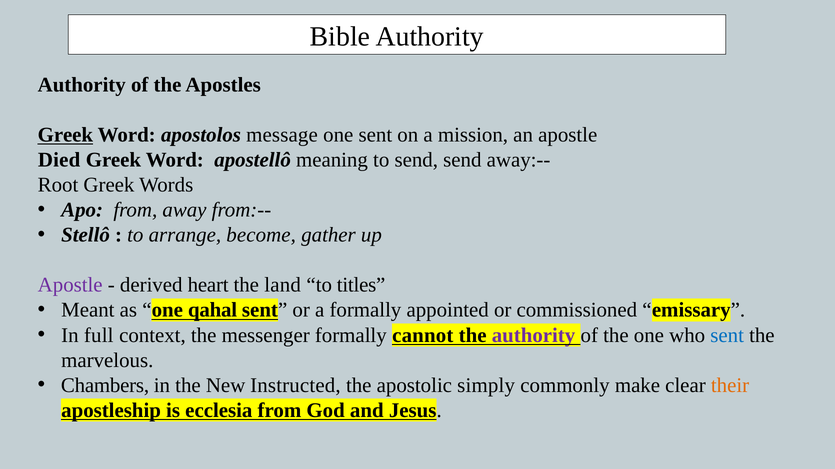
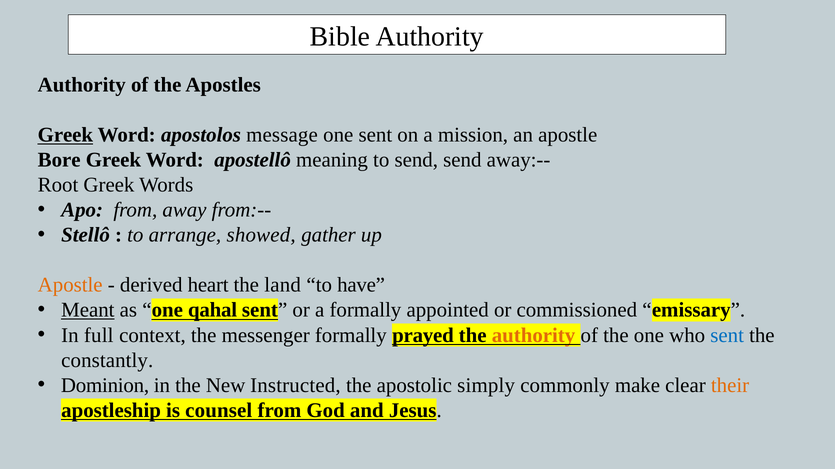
Died: Died -> Bore (59, 160)
become: become -> showed (261, 235)
Apostle colour: purple -> orange (70, 286)
titles: titles -> have (361, 286)
Meant underline: none -> present (88, 311)
cannot: cannot -> prayed (423, 336)
authority colour: purple -> orange (534, 336)
marvelous: marvelous -> constantly (107, 361)
Chambers: Chambers -> Dominion (105, 386)
ecclesia: ecclesia -> counsel (219, 411)
